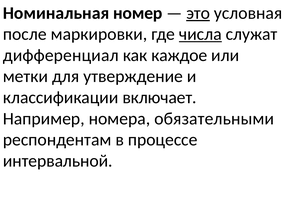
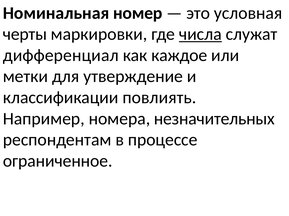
это underline: present -> none (198, 13)
после: после -> черты (25, 34)
включает: включает -> повлиять (159, 98)
обязательными: обязательными -> незначительных (214, 119)
интервальной: интервальной -> ограниченное (58, 161)
